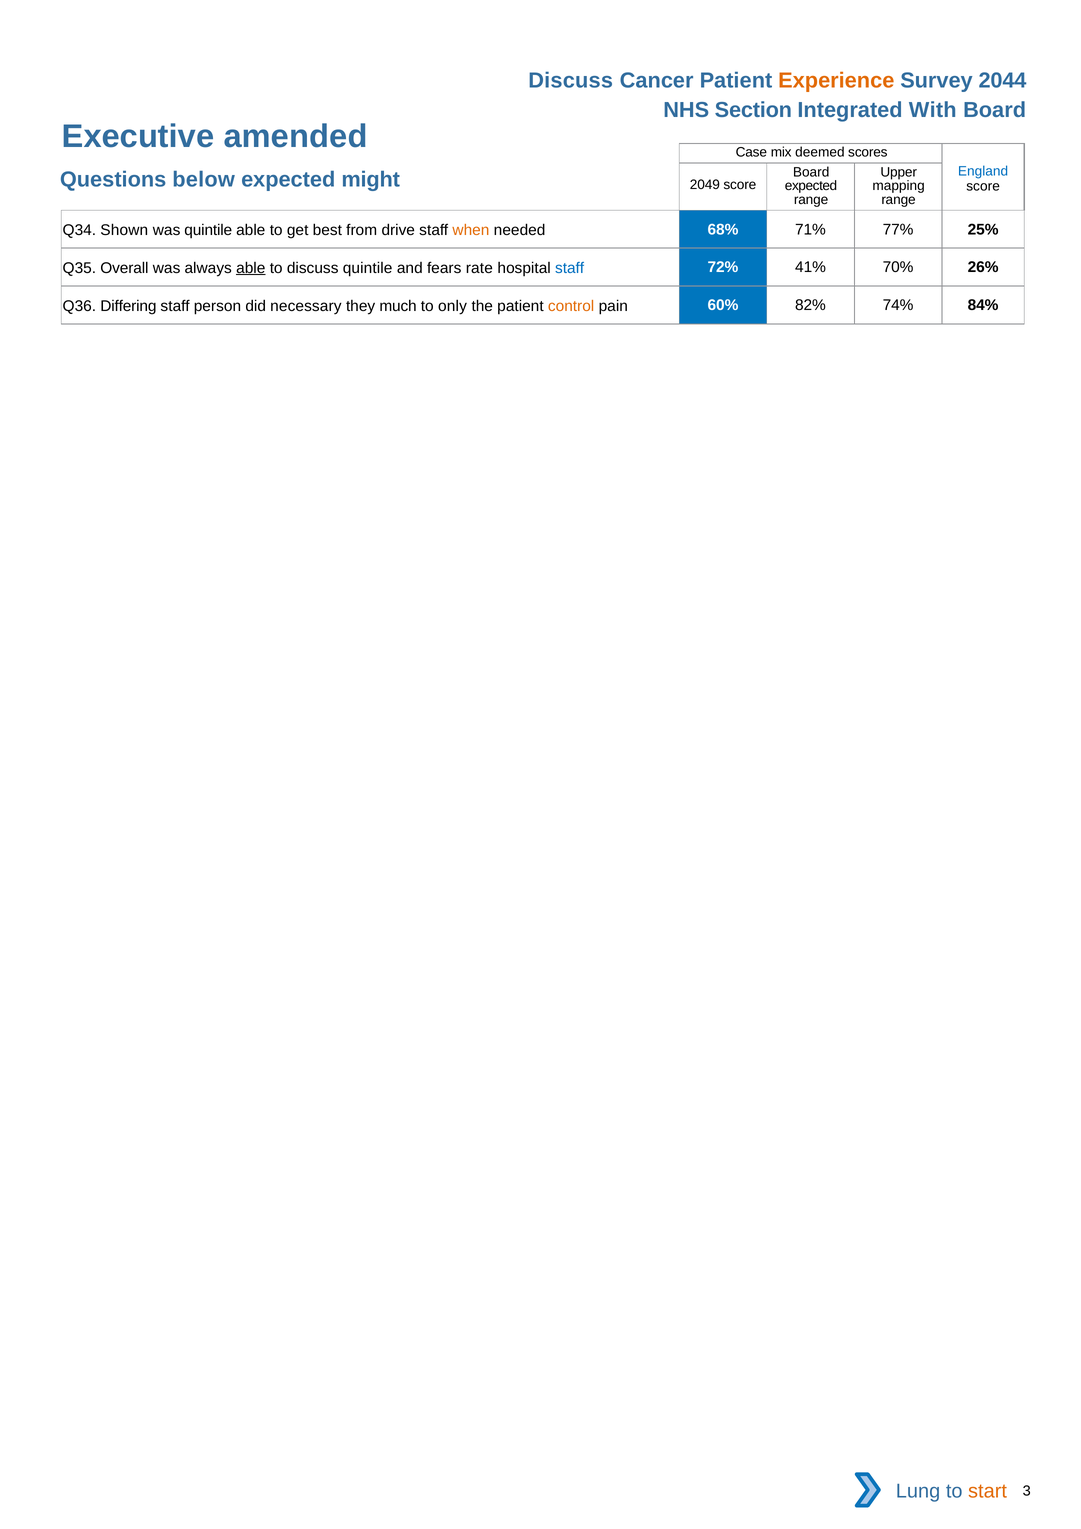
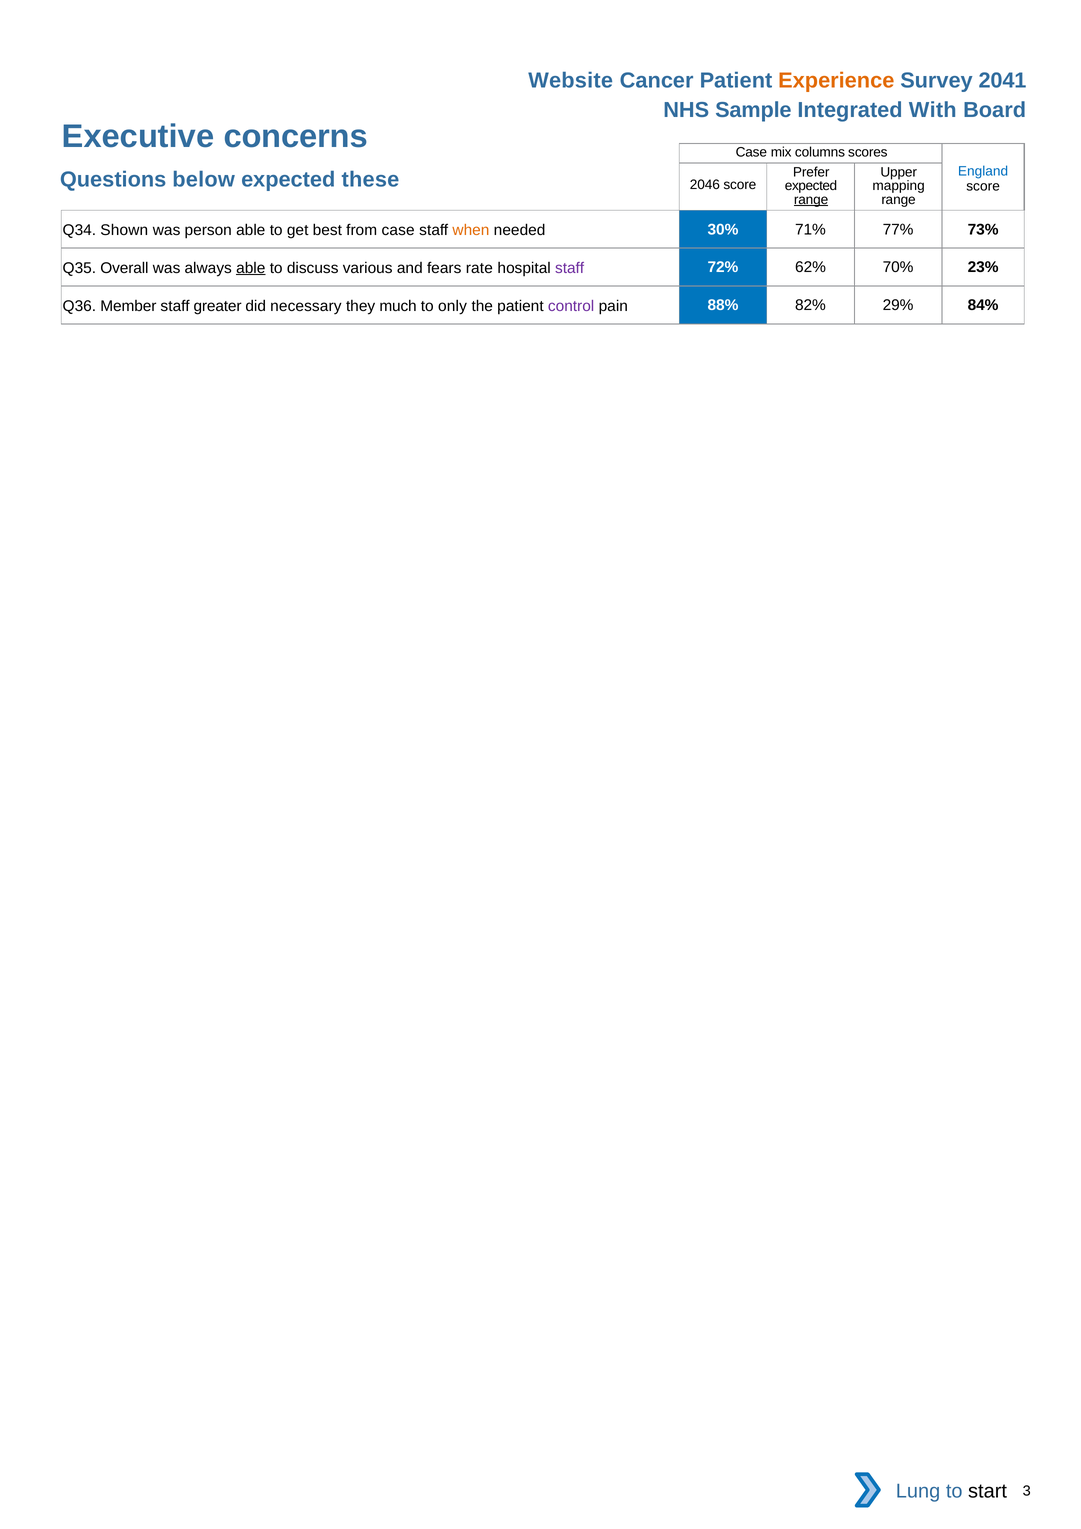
Discuss: Discuss -> Website (571, 81)
2044: 2044 -> 2041 (1002, 81)
Section: Section -> Sample (753, 110)
amended: amended -> concerns (296, 136)
deemed: deemed -> columns (820, 153)
Board: Board -> Prefer (811, 172)
might: might -> these (370, 180)
2049: 2049 -> 2046 (705, 185)
range underline: none -> present (811, 200)
was quintile: quintile -> person (208, 230)
from drive: drive -> case (398, 230)
68%: 68% -> 30% (723, 230)
25%: 25% -> 73% (983, 230)
discuss quintile: quintile -> various (368, 268)
staff colour: blue -> purple (570, 268)
41%: 41% -> 62% (811, 267)
26%: 26% -> 23% (983, 267)
Differing: Differing -> Member (128, 306)
person: person -> greater (218, 306)
control colour: orange -> purple (571, 306)
60%: 60% -> 88% (723, 305)
74%: 74% -> 29% (898, 305)
start colour: orange -> black (988, 1492)
